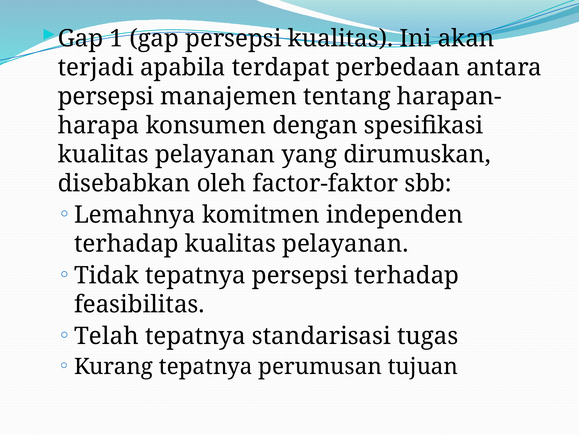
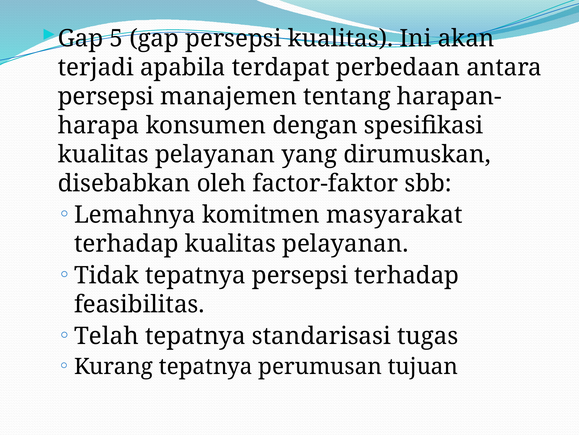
1: 1 -> 5 (116, 38)
independen: independen -> masyarakat (394, 215)
